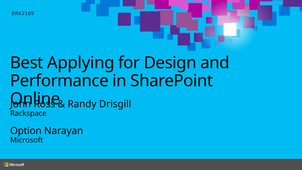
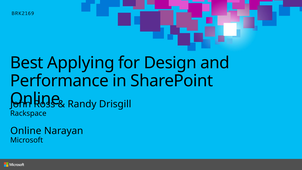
Option: Option -> Online (26, 131)
